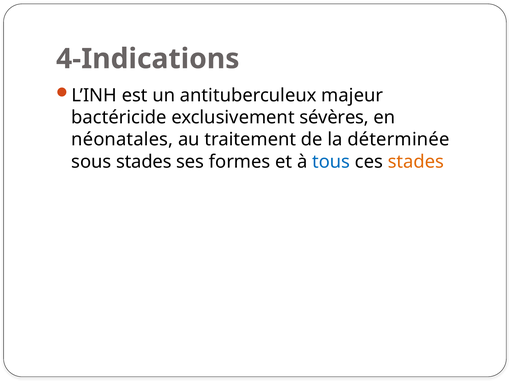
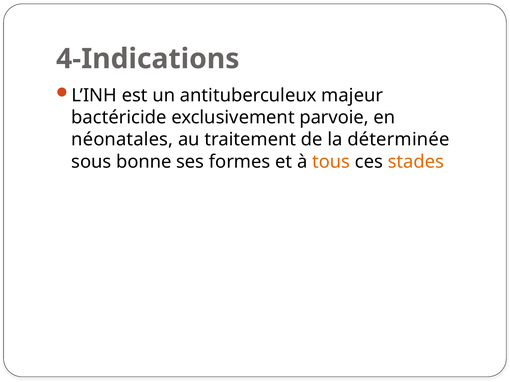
sévères: sévères -> parvoie (334, 118)
sous stades: stades -> bonne (144, 162)
tous colour: blue -> orange (331, 162)
